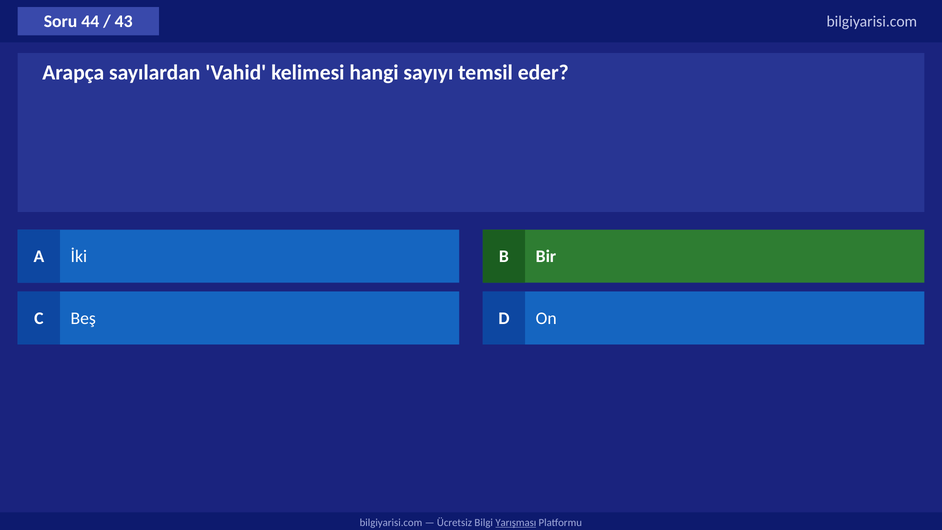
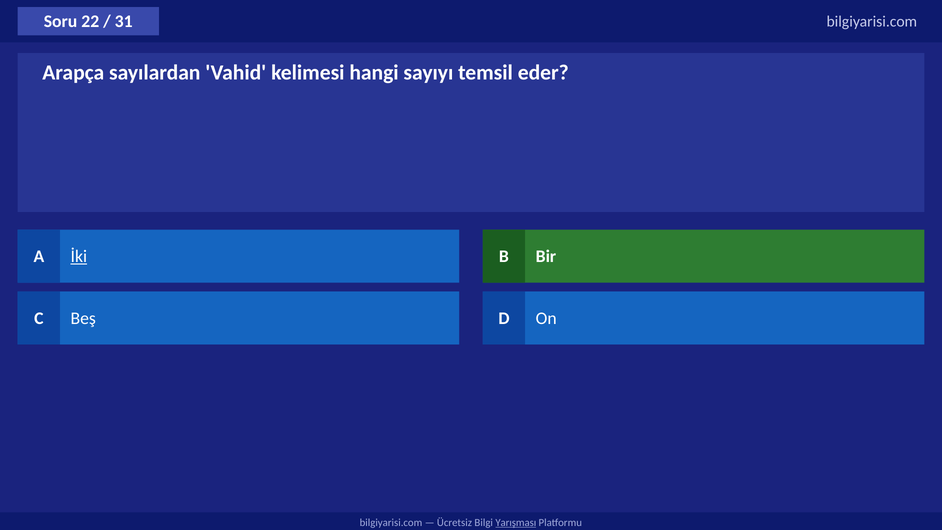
44: 44 -> 22 (90, 22)
43: 43 -> 31 (124, 22)
İki underline: none -> present (79, 256)
